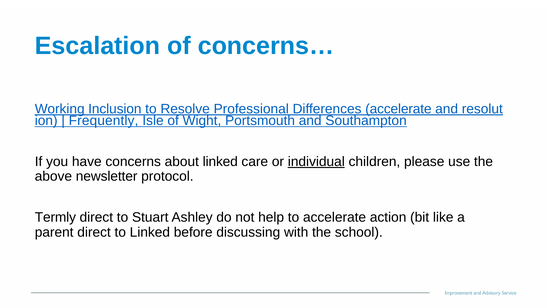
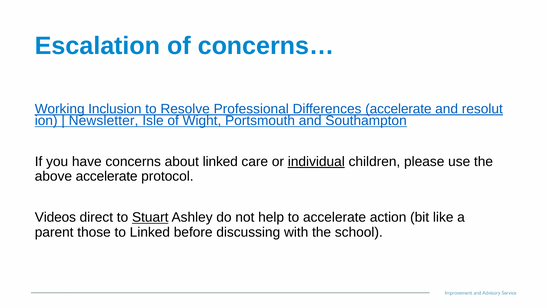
Frequently: Frequently -> Newsletter (104, 121)
above newsletter: newsletter -> accelerate (107, 176)
Termly: Termly -> Videos (55, 217)
Stuart underline: none -> present (150, 217)
parent direct: direct -> those (94, 232)
